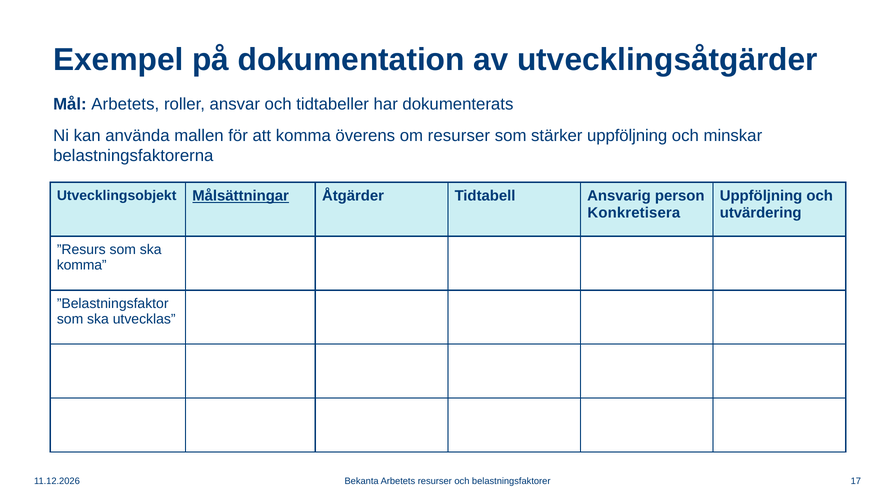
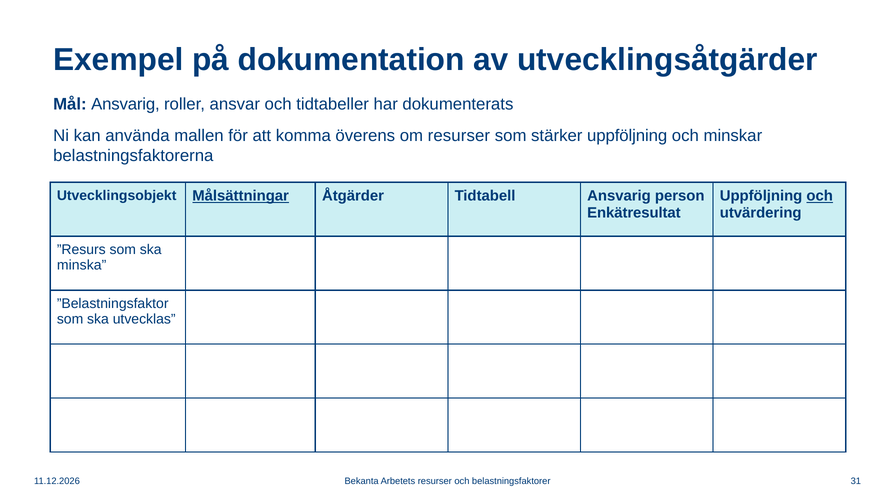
Mål Arbetets: Arbetets -> Ansvarig (125, 104)
och underline: none -> present (820, 196)
Konkretisera: Konkretisera -> Enkätresultat (634, 212)
komma: komma -> minska (82, 265)
17: 17 -> 31 (856, 481)
